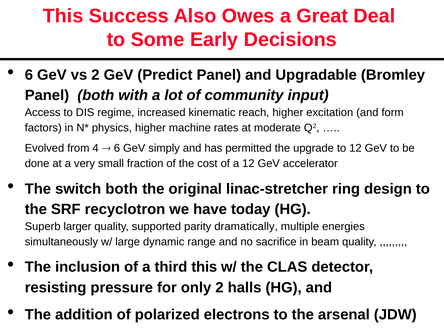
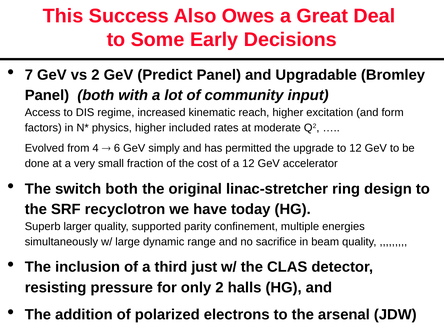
6: 6 -> 7 (29, 75)
machine: machine -> included (190, 128)
dramatically: dramatically -> confinement (246, 227)
third this: this -> just (204, 267)
